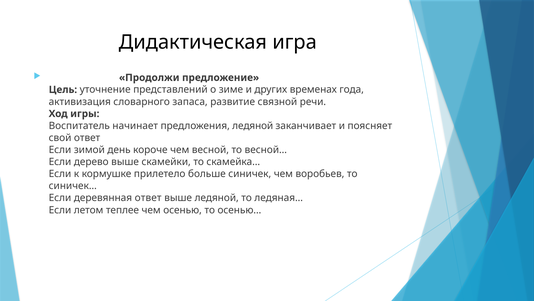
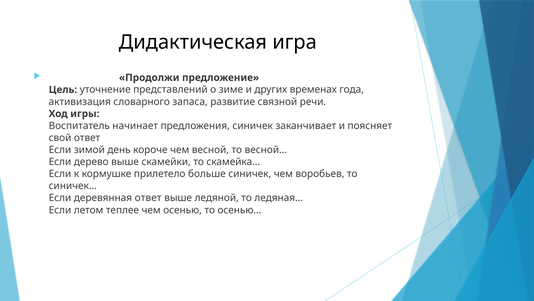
предложения ледяной: ледяной -> синичек (253, 126)
